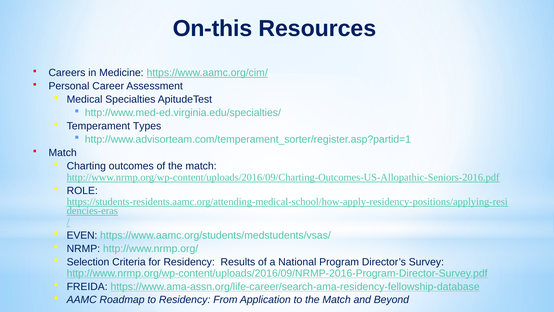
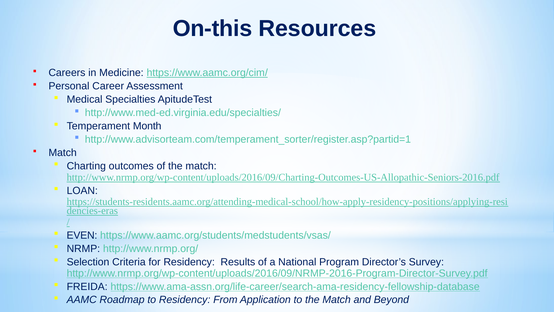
Types: Types -> Month (147, 126)
ROLE: ROLE -> LOAN (82, 190)
